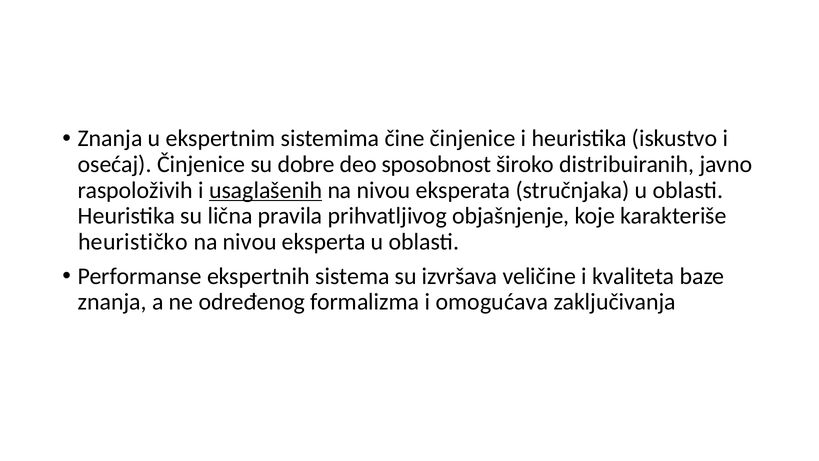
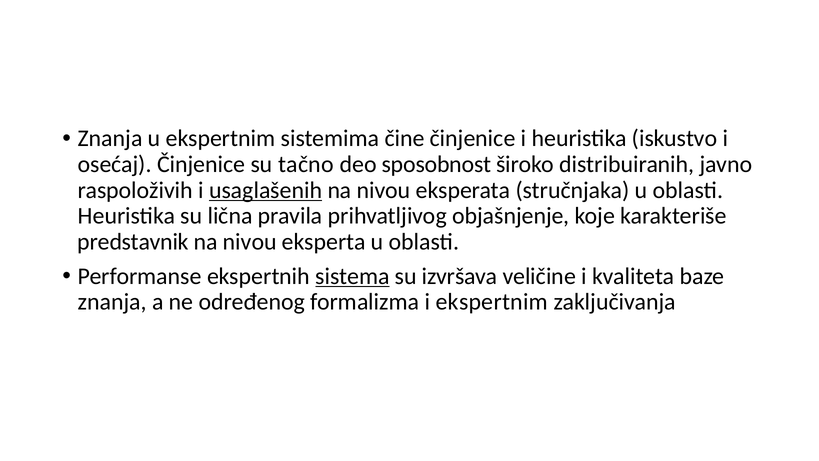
dobre: dobre -> tačno (306, 164)
heurističko: heurističko -> predstavnik (133, 242)
sistema underline: none -> present (352, 276)
i omogućava: omogućava -> ekspertnim (492, 302)
